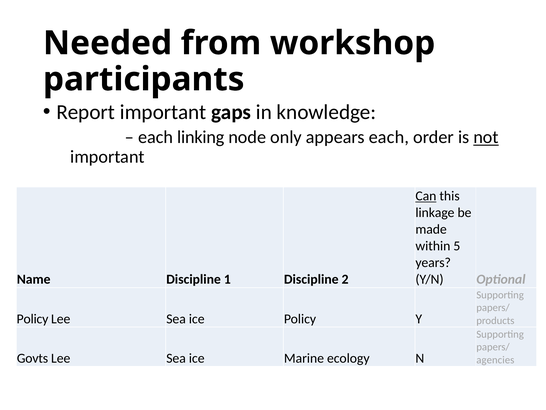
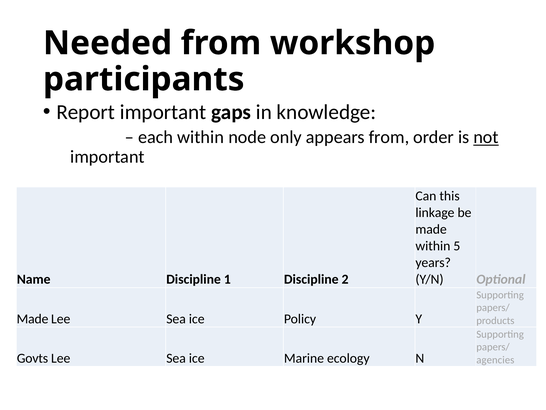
each linking: linking -> within (201, 137)
appears each: each -> from (389, 137)
Can underline: present -> none (426, 196)
Policy: Policy -> Made (33, 318)
